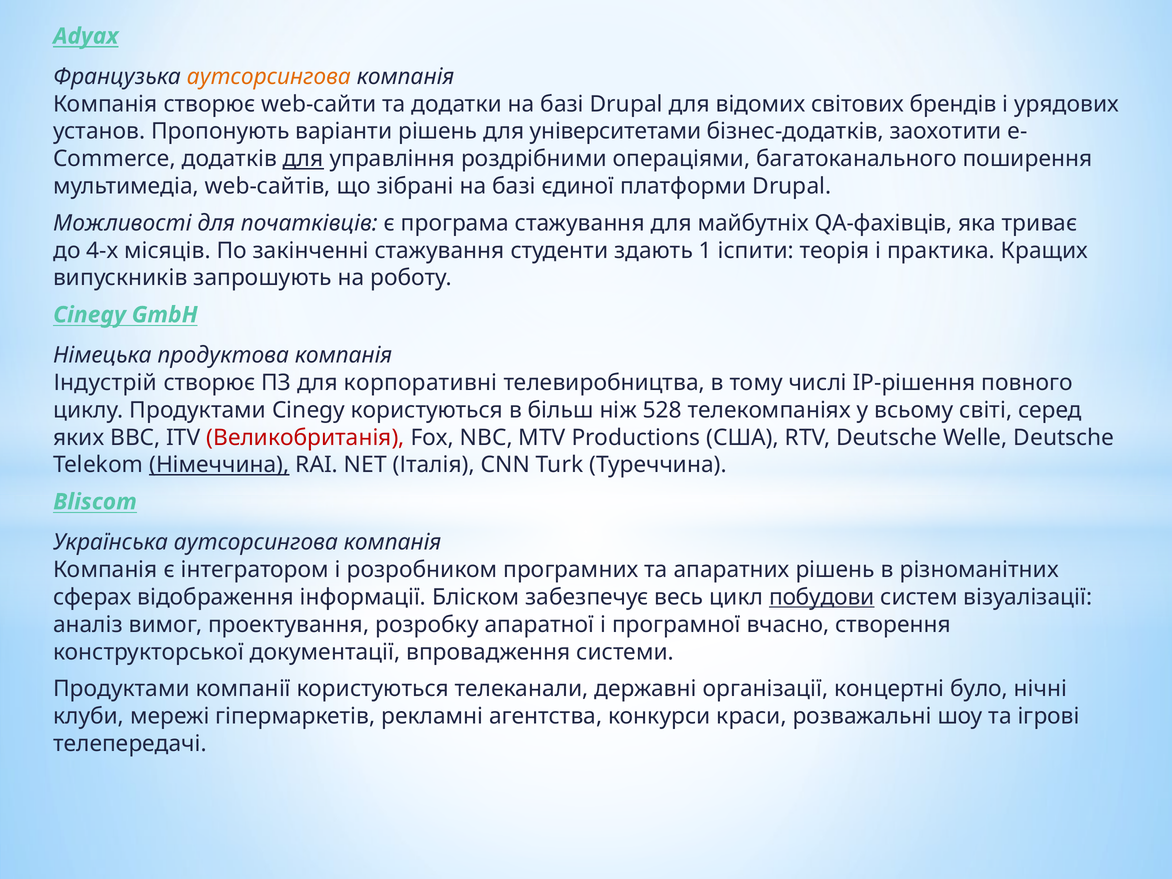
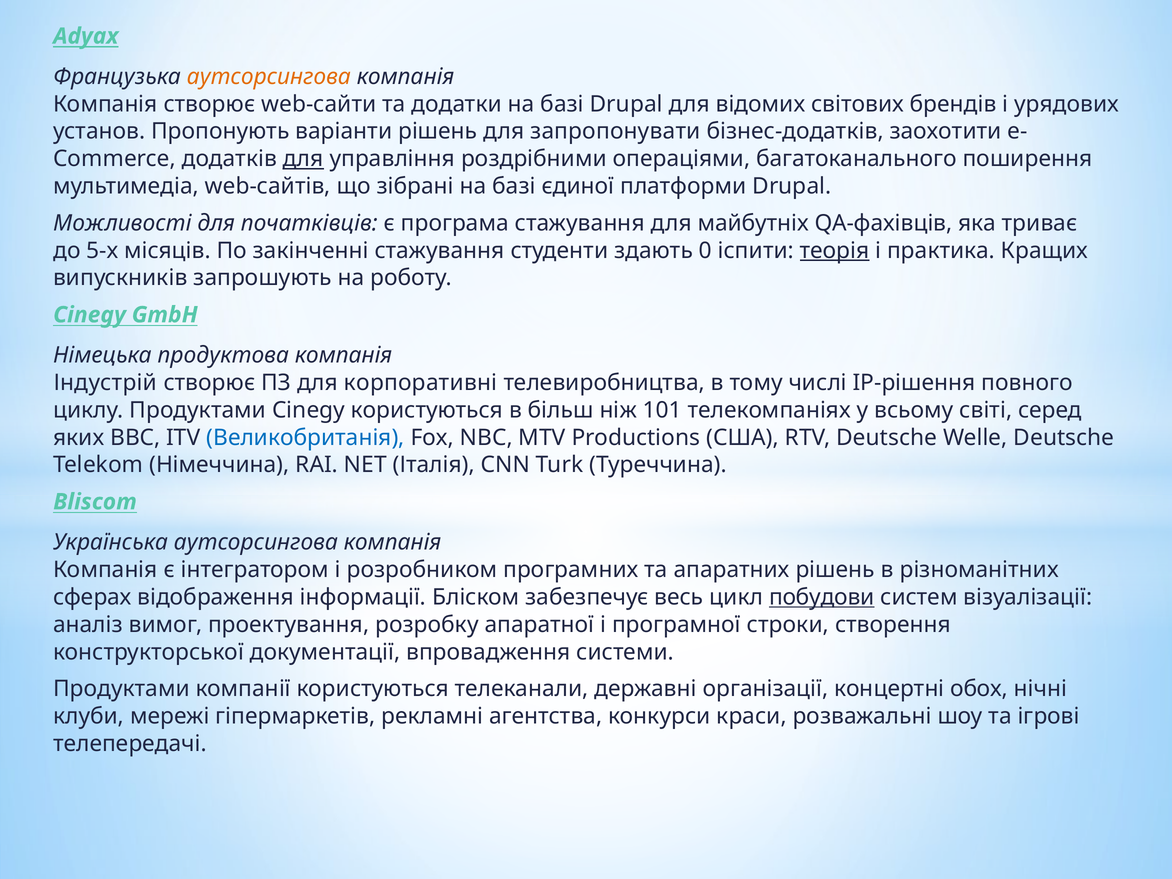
університетами: університетами -> запропонувати (615, 131)
4-х: 4-х -> 5-х (102, 251)
1: 1 -> 0 (705, 251)
теорія underline: none -> present (835, 251)
528: 528 -> 101 (662, 410)
Великобританія colour: red -> blue (305, 438)
Німеччина underline: present -> none (219, 465)
вчасно: вчасно -> строки (788, 625)
було: було -> обох (979, 689)
